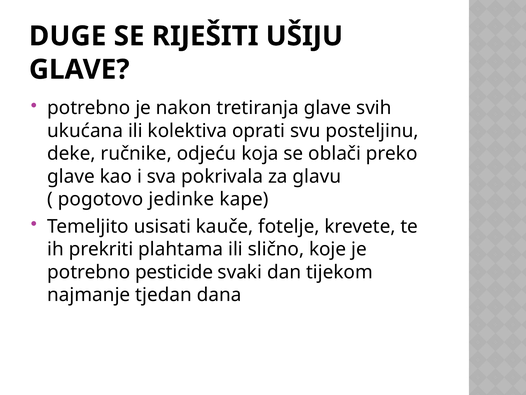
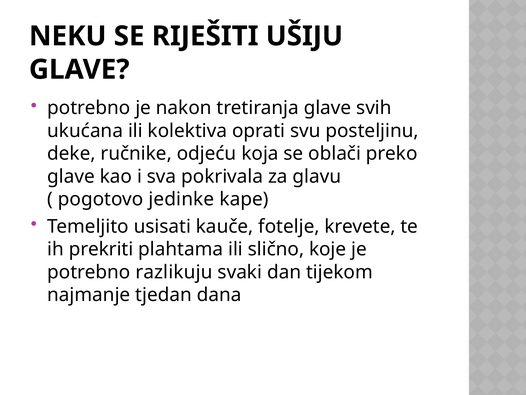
DUGE: DUGE -> NEKU (68, 36)
pesticide: pesticide -> razlikuju (174, 272)
